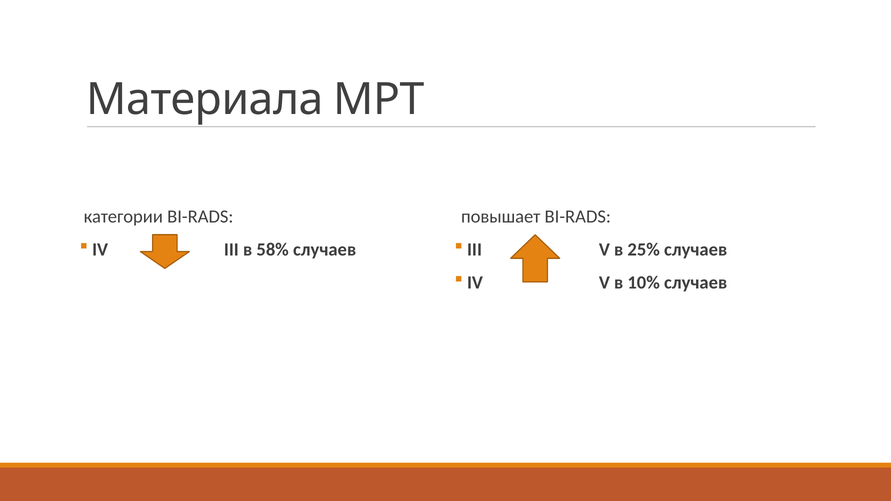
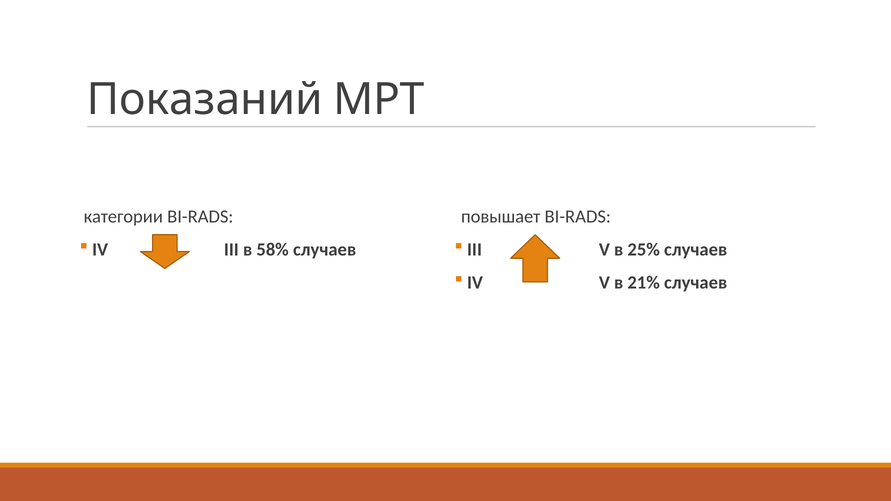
Материала: Материала -> Показаний (205, 100)
10%: 10% -> 21% (644, 283)
